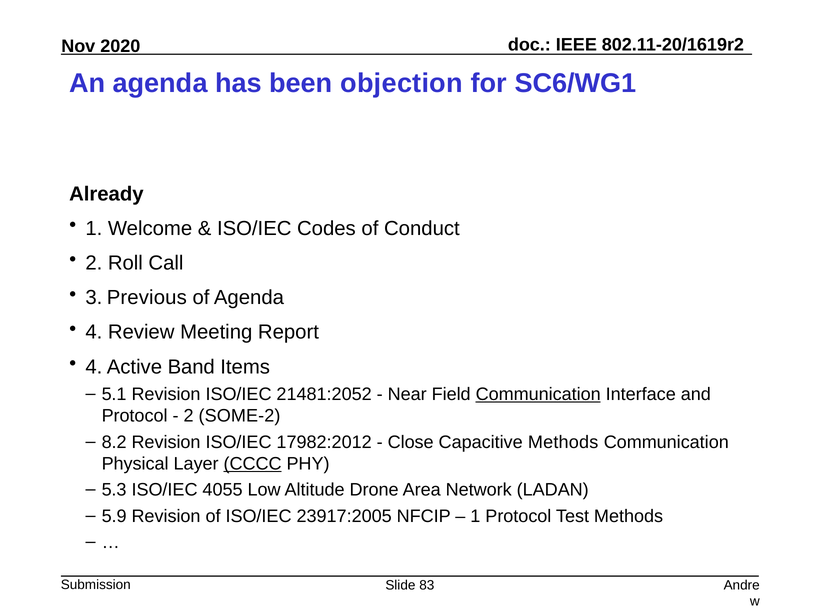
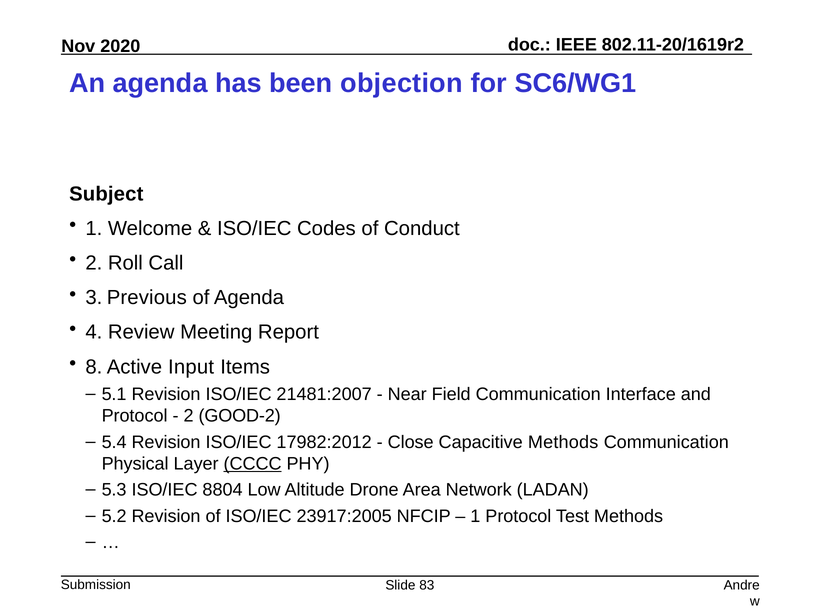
Already: Already -> Subject (106, 194)
4: 4 -> 8 (94, 367)
Band: Band -> Input (191, 367)
21481:2052: 21481:2052 -> 21481:2007 (324, 394)
Communication underline: present -> none (538, 394)
SOME-2: SOME-2 -> GOOD-2 (240, 416)
8.2: 8.2 -> 5.4 (114, 442)
4055: 4055 -> 8804 (223, 490)
5.9: 5.9 -> 5.2 (114, 516)
